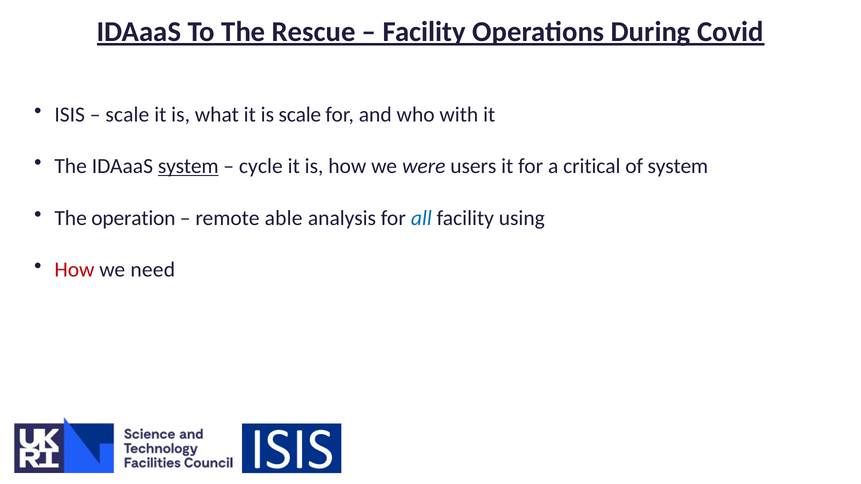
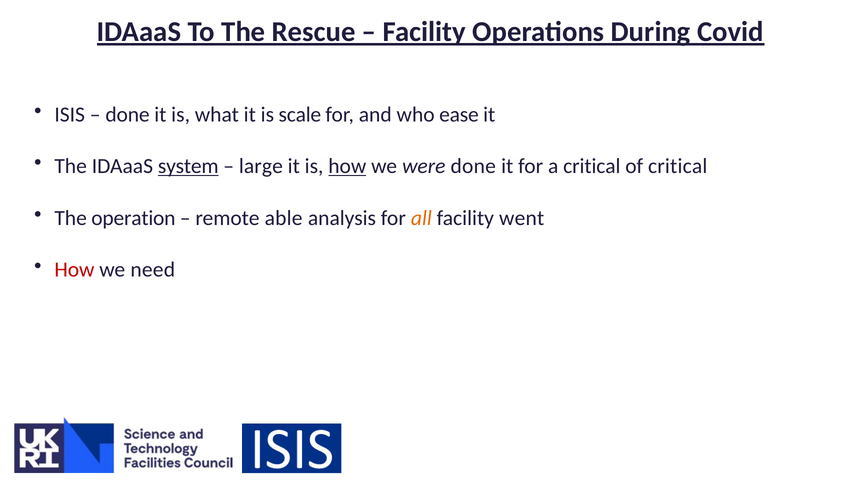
scale: scale -> done (128, 115)
with: with -> ease (459, 115)
cycle: cycle -> large (261, 166)
how underline: none -> present (347, 166)
were users: users -> done (473, 166)
of system: system -> critical (678, 166)
all colour: blue -> orange (421, 218)
using: using -> went (522, 218)
